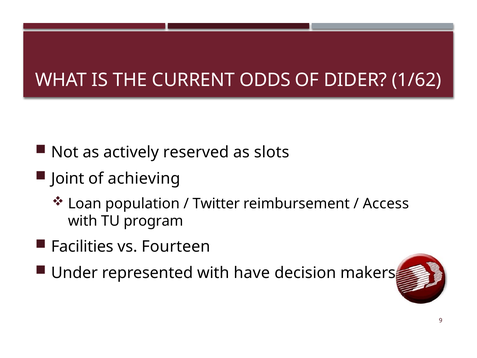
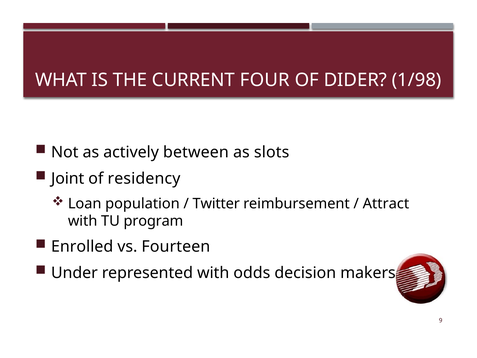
ODDS: ODDS -> FOUR (265, 80)
1/62: 1/62 -> 1/98 (417, 80)
reserved: reserved -> between (196, 152)
achieving: achieving -> residency (144, 178)
Access: Access -> Attract (386, 203)
Facilities: Facilities -> Enrolled (82, 246)
have: have -> odds (252, 273)
